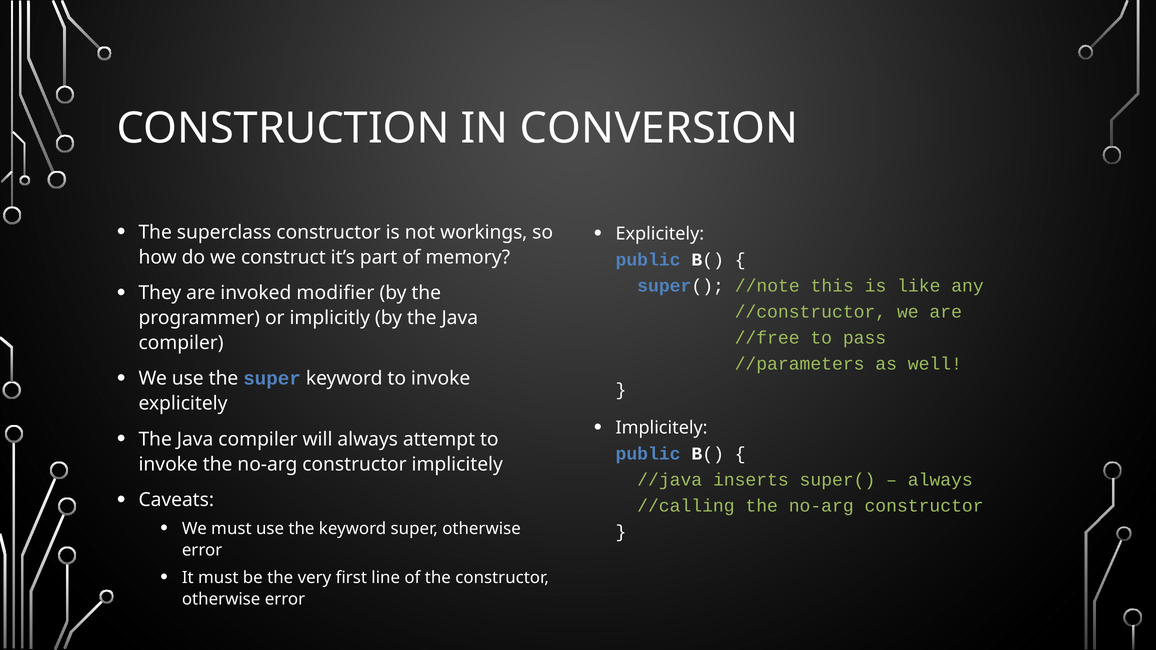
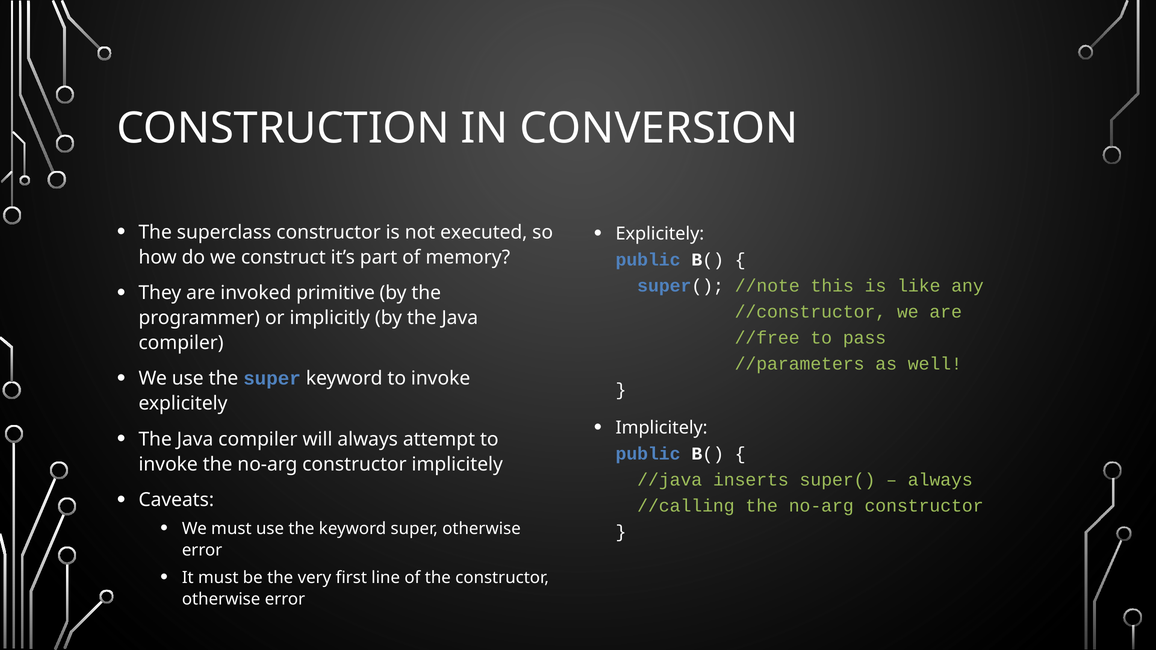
workings: workings -> executed (484, 232)
modifier: modifier -> primitive (336, 293)
